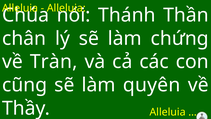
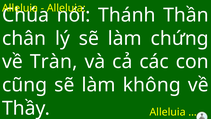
quyên: quyên -> không (152, 85)
